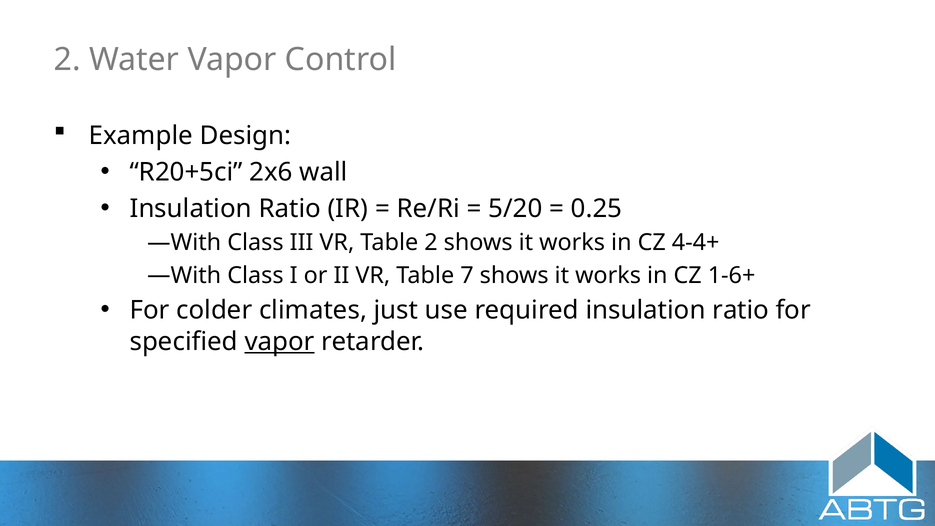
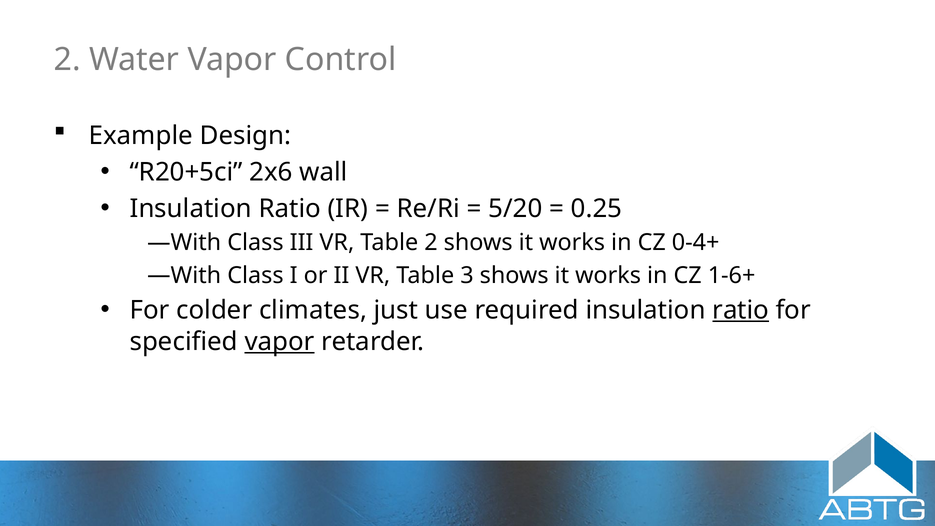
4-4+: 4-4+ -> 0-4+ (696, 243)
7: 7 -> 3 (467, 275)
ratio underline: none -> present (741, 310)
